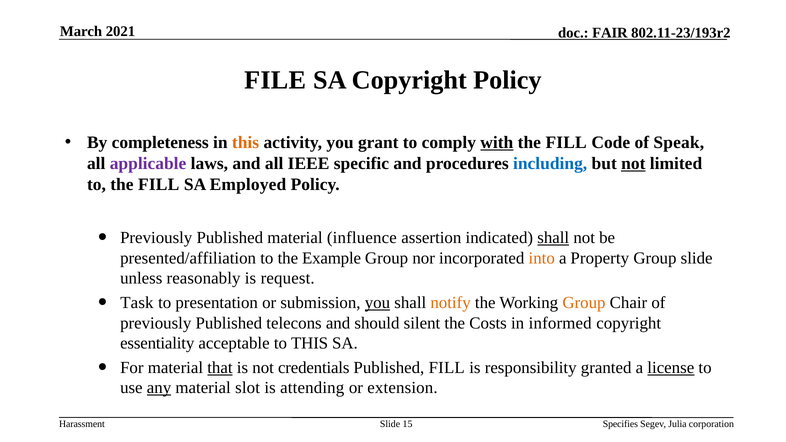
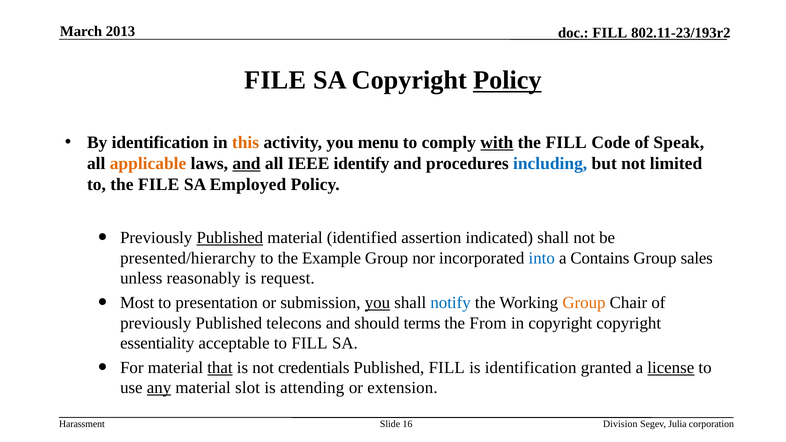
2021: 2021 -> 2013 (120, 31)
FAIR: FAIR -> FILL (610, 33)
Policy underline: none -> present (507, 80)
By completeness: completeness -> identification (160, 142)
grant: grant -> menu (378, 142)
applicable colour: purple -> orange (148, 163)
and underline: none -> present (246, 163)
specific: specific -> identify (362, 163)
not underline: present -> none (633, 163)
to the FILL: FILL -> FILE (159, 184)
Published underline: none -> present (230, 238)
influence: influence -> identified (362, 238)
shall underline: present -> none (553, 238)
presented/affiliation: presented/affiliation -> presented/hierarchy (188, 258)
into colour: orange -> blue (542, 258)
Property: Property -> Contains (600, 258)
Group slide: slide -> sales (697, 258)
Task: Task -> Most (137, 303)
notify colour: orange -> blue (451, 303)
silent: silent -> terms (422, 323)
Costs: Costs -> From (488, 323)
in informed: informed -> copyright (560, 323)
to THIS: THIS -> FILL (309, 343)
is responsibility: responsibility -> identification (531, 368)
15: 15 -> 16 (408, 424)
Specifies: Specifies -> Division (620, 424)
